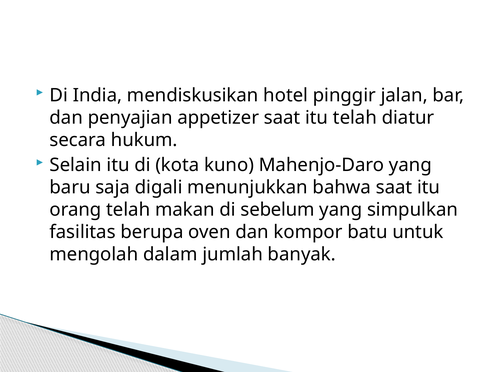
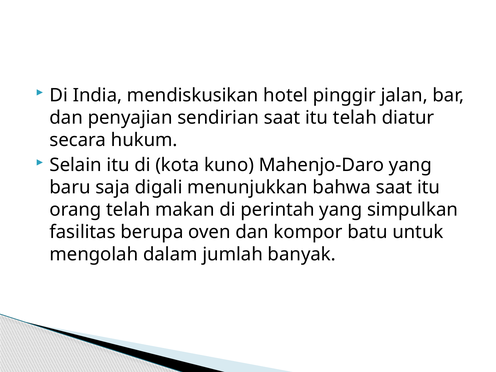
appetizer: appetizer -> sendirian (218, 118)
sebelum: sebelum -> perintah (278, 210)
